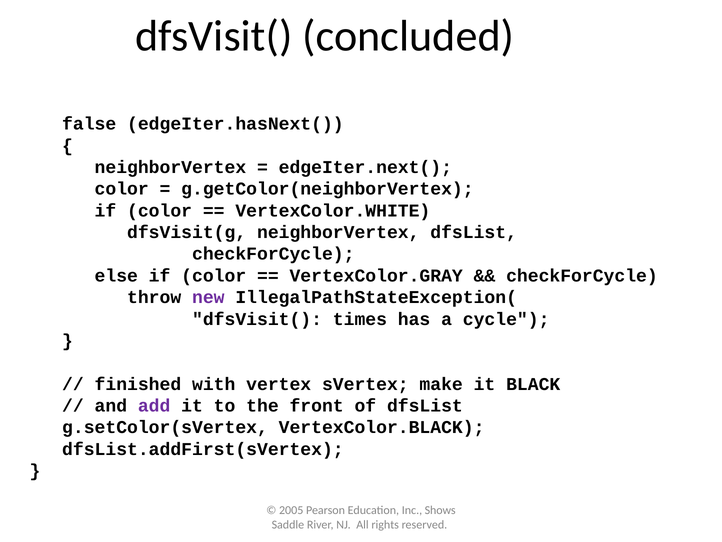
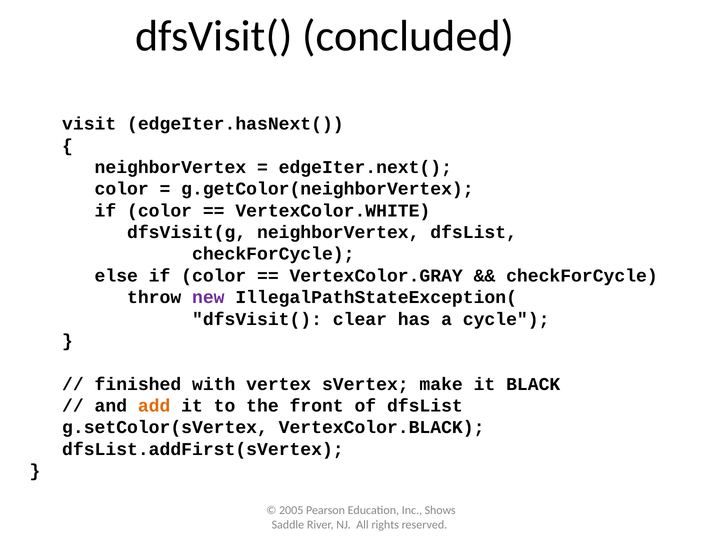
false: false -> visit (89, 124)
times: times -> clear (360, 319)
add colour: purple -> orange (154, 405)
